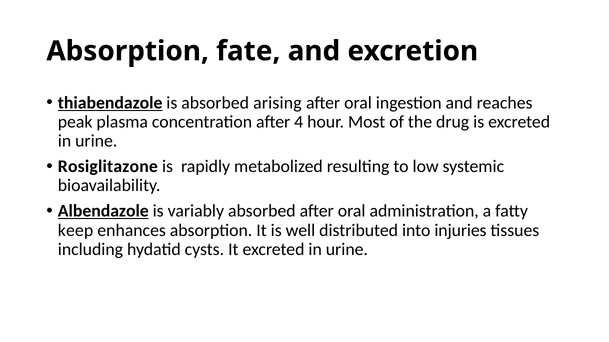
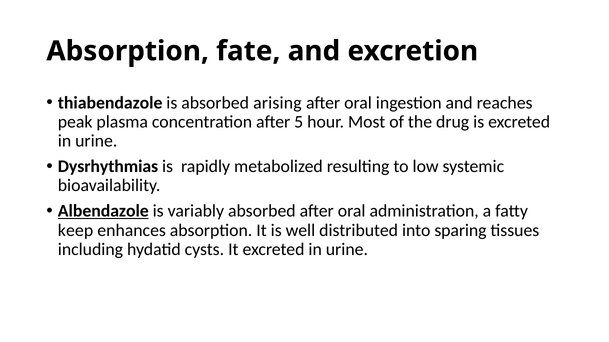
thiabendazole underline: present -> none (110, 103)
4: 4 -> 5 (299, 122)
Rosiglitazone: Rosiglitazone -> Dysrhythmias (108, 167)
injuries: injuries -> sparing (460, 231)
